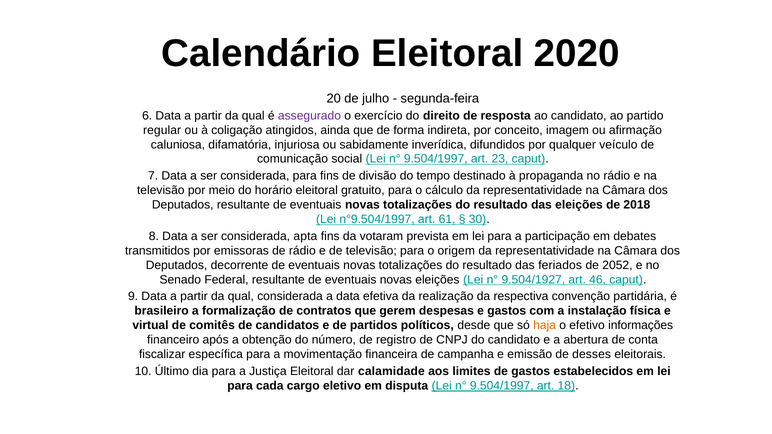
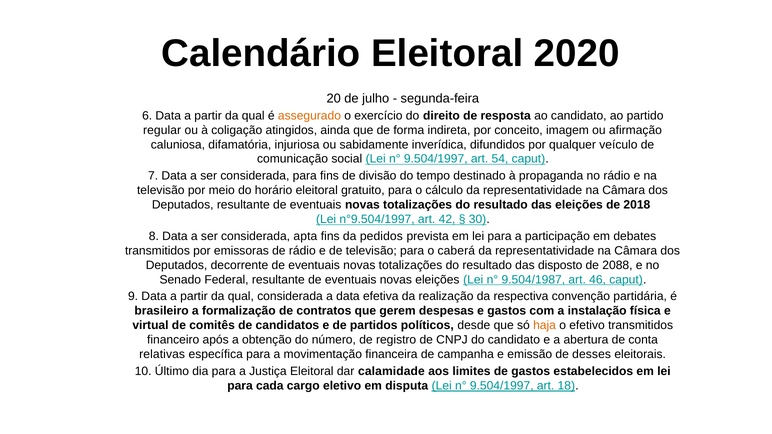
assegurado colour: purple -> orange (309, 116)
23: 23 -> 54 (500, 159)
61: 61 -> 42 (447, 219)
votaram: votaram -> pedidos (381, 236)
origem: origem -> caberá (456, 251)
feriados: feriados -> disposto (560, 265)
2052: 2052 -> 2088 (617, 265)
9.504/1927: 9.504/1927 -> 9.504/1987 (533, 280)
efetivo informações: informações -> transmitidos (641, 326)
fiscalizar: fiscalizar -> relativas (162, 355)
